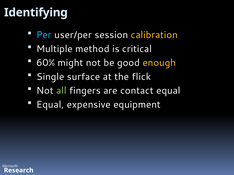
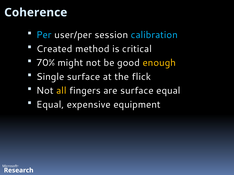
Identifying: Identifying -> Coherence (36, 13)
calibration colour: yellow -> light blue (154, 35)
Multiple: Multiple -> Created (54, 49)
60%: 60% -> 70% (46, 63)
all colour: light green -> yellow (61, 91)
are contact: contact -> surface (137, 91)
